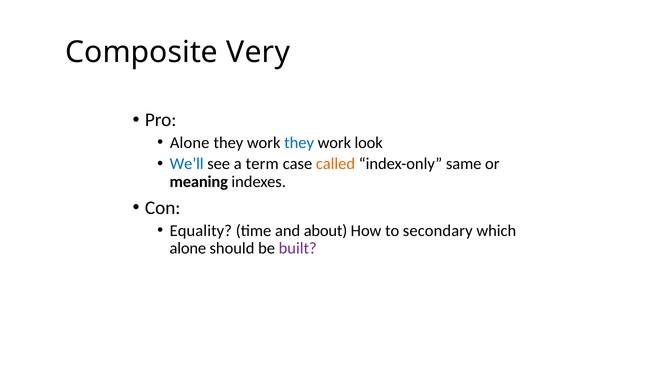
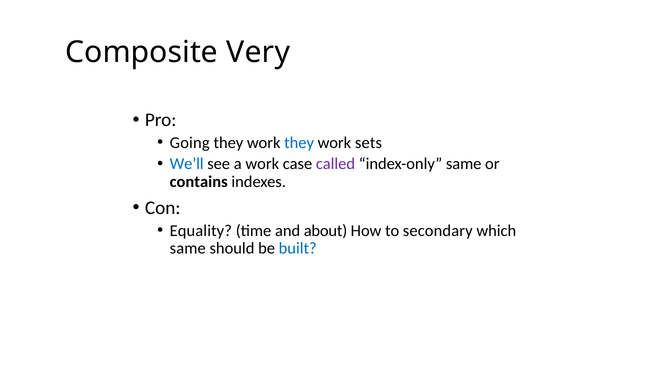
Alone: Alone -> Going (190, 143)
look: look -> sets (369, 143)
a term: term -> work (262, 164)
called colour: orange -> purple (335, 164)
meaning: meaning -> contains (199, 182)
alone: alone -> same (188, 248)
built colour: purple -> blue (298, 248)
